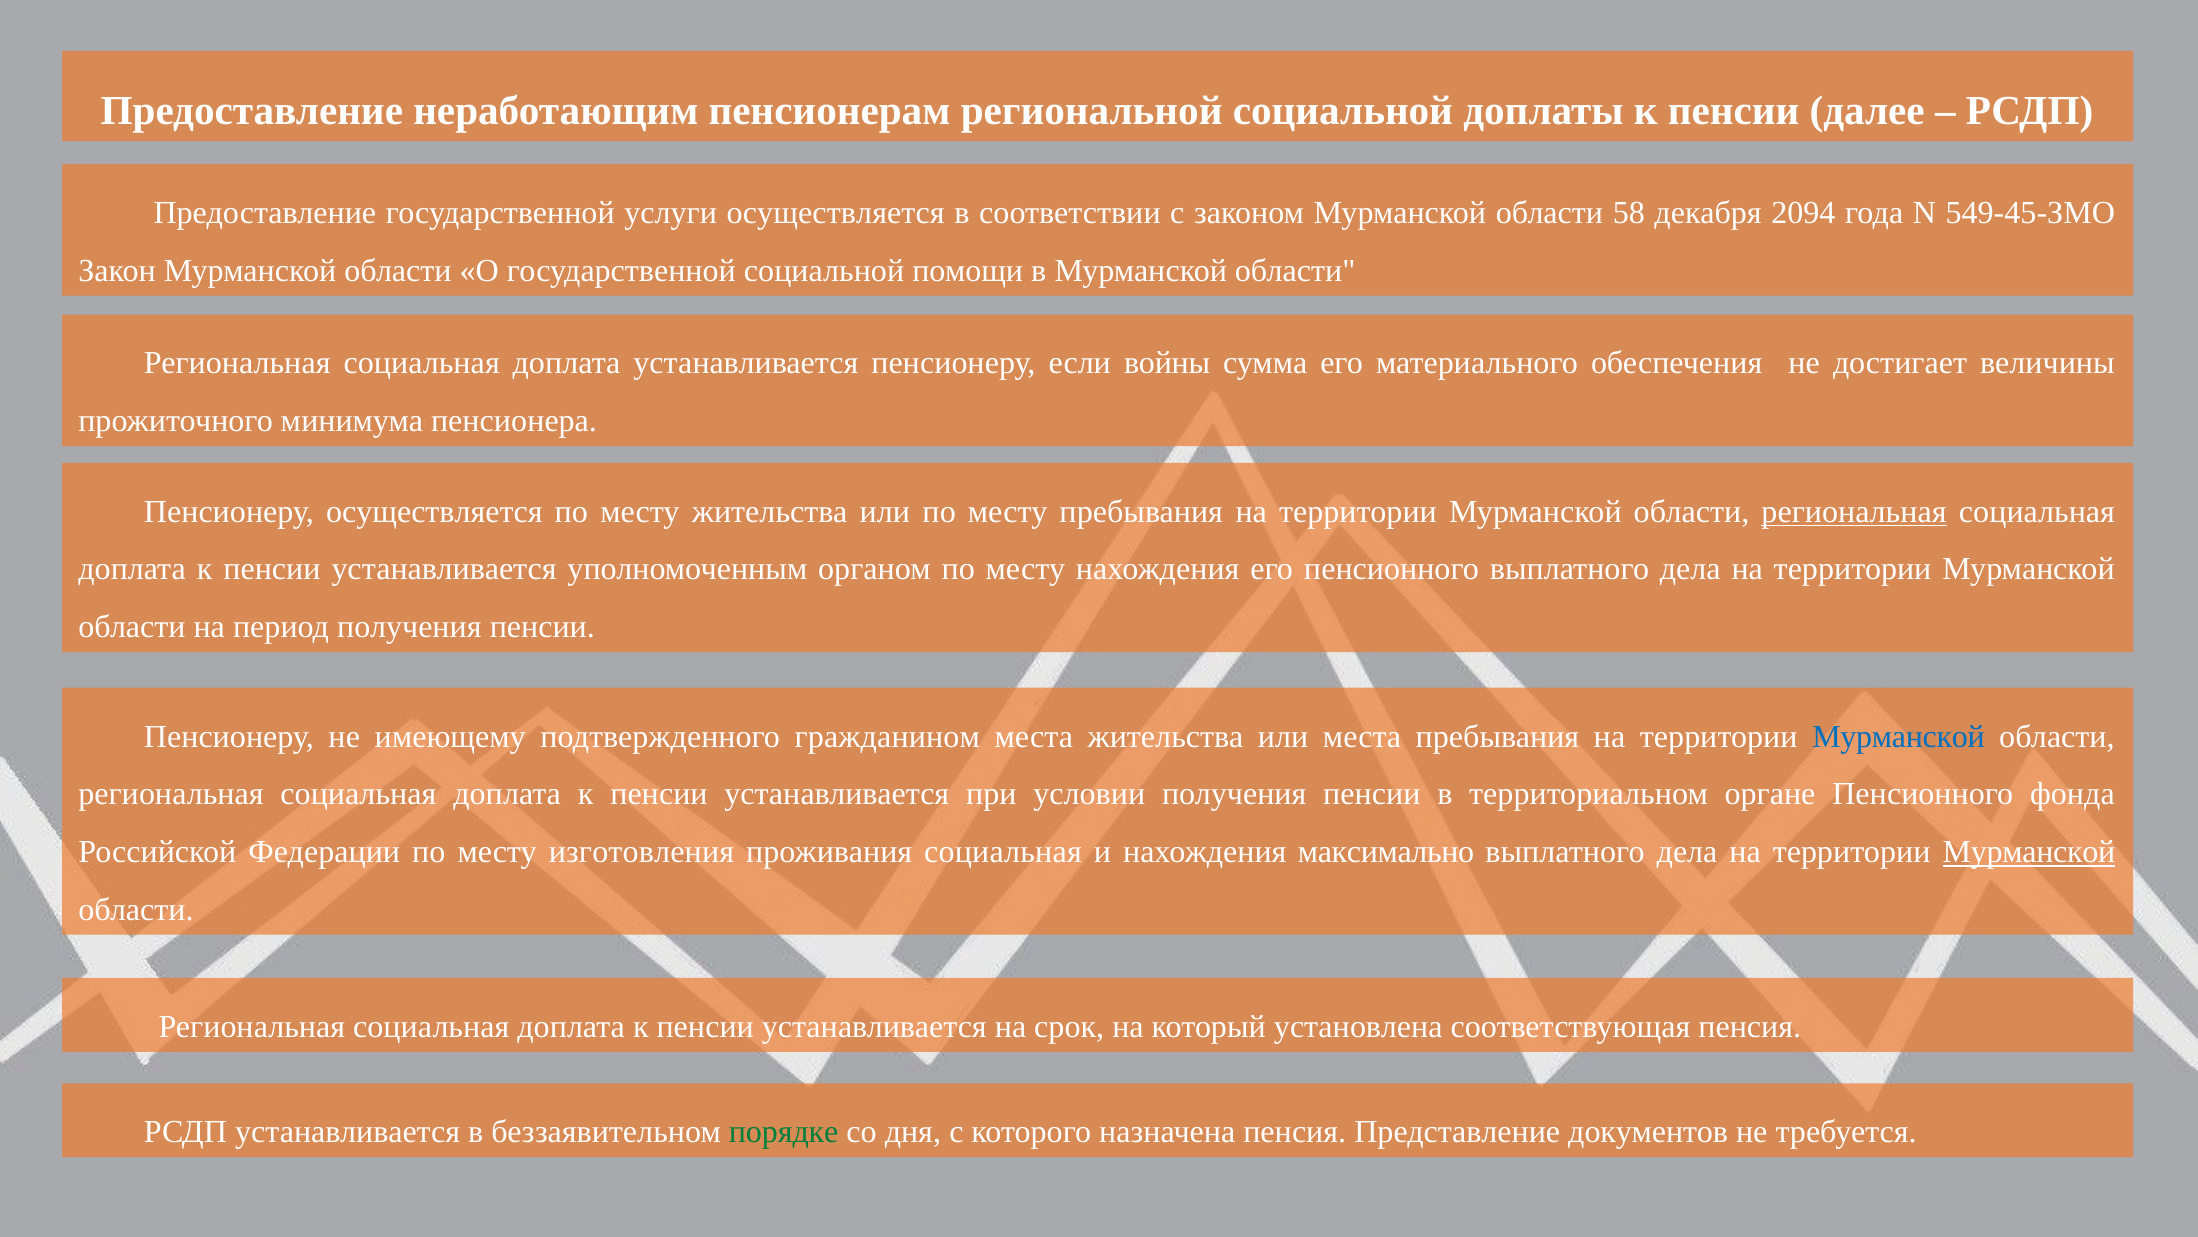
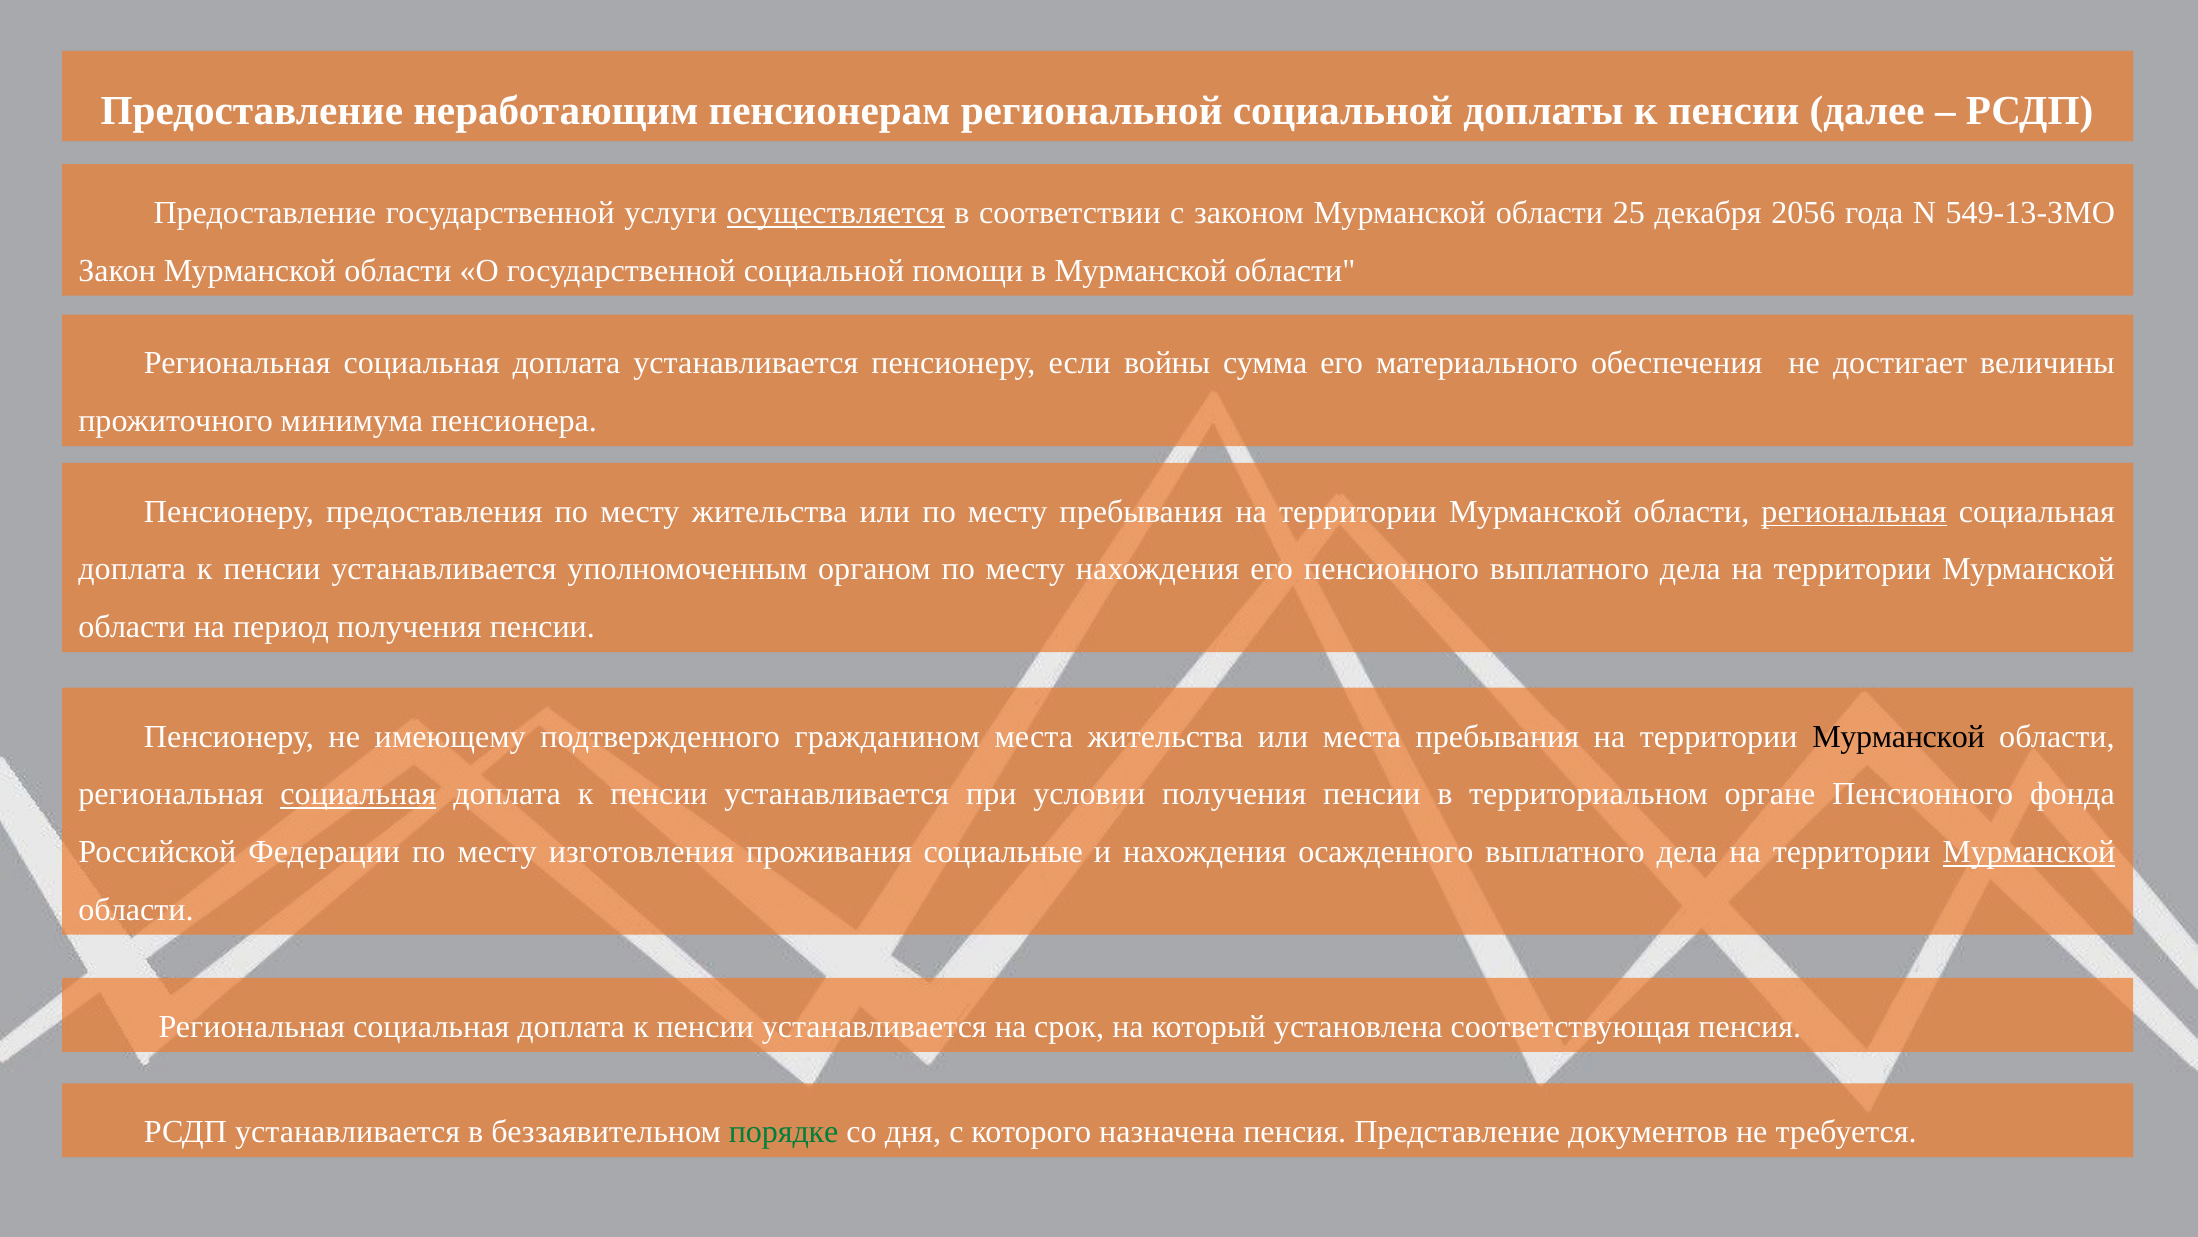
осуществляется underline: none -> present (836, 213)
58: 58 -> 25 (1629, 213)
2094: 2094 -> 2056 (1803, 213)
549-45-ЗМО: 549-45-ЗМО -> 549-13-ЗМО (2030, 213)
Пенсионеру осуществляется: осуществляется -> предоставления (434, 511)
Мурманской colour: blue -> black (1899, 736)
социальная underline: none -> present (358, 794)
проживания социальная: социальная -> социальные (1003, 851)
максимально: максимально -> осажденного (1386, 851)
